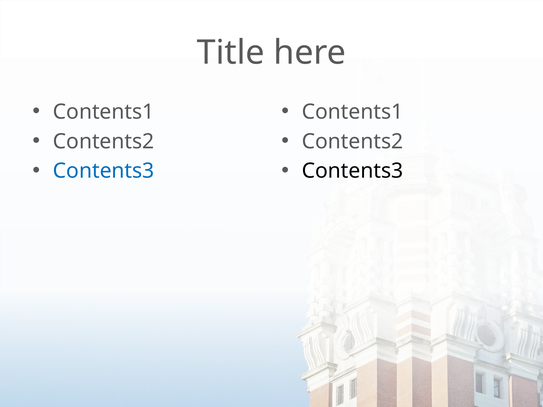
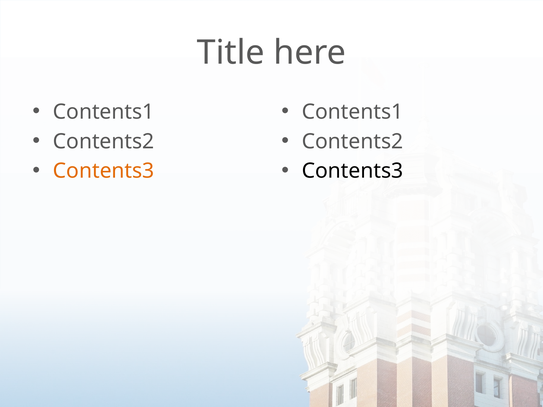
Contents3 colour: blue -> orange (104, 171)
